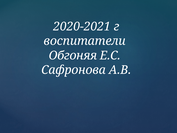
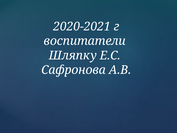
Обгоняя: Обгоняя -> Шляпку (73, 55)
